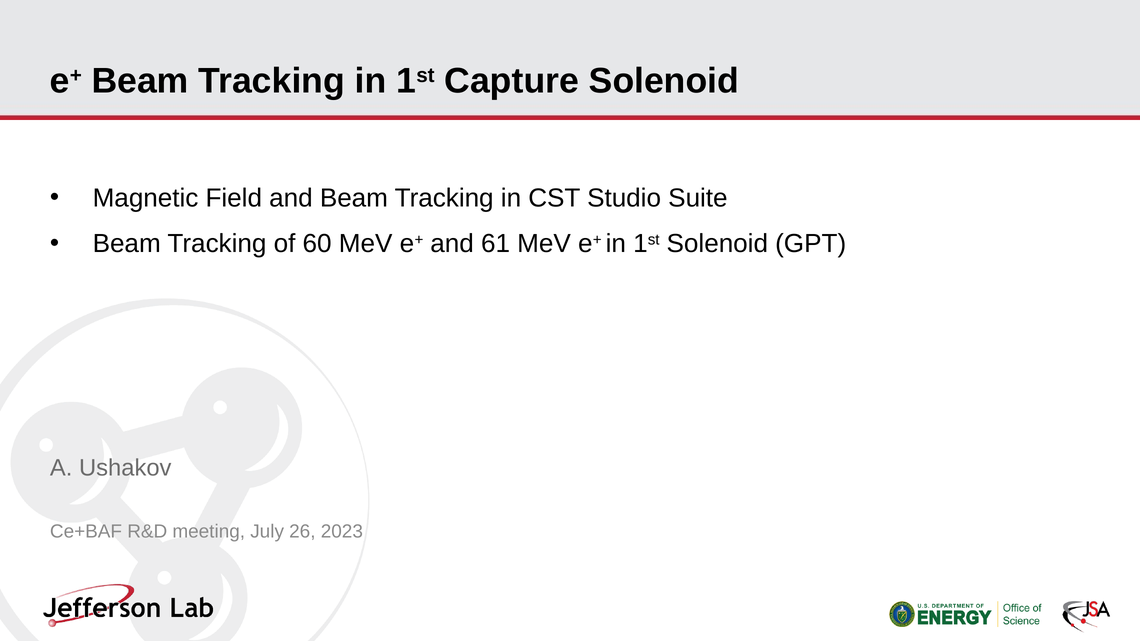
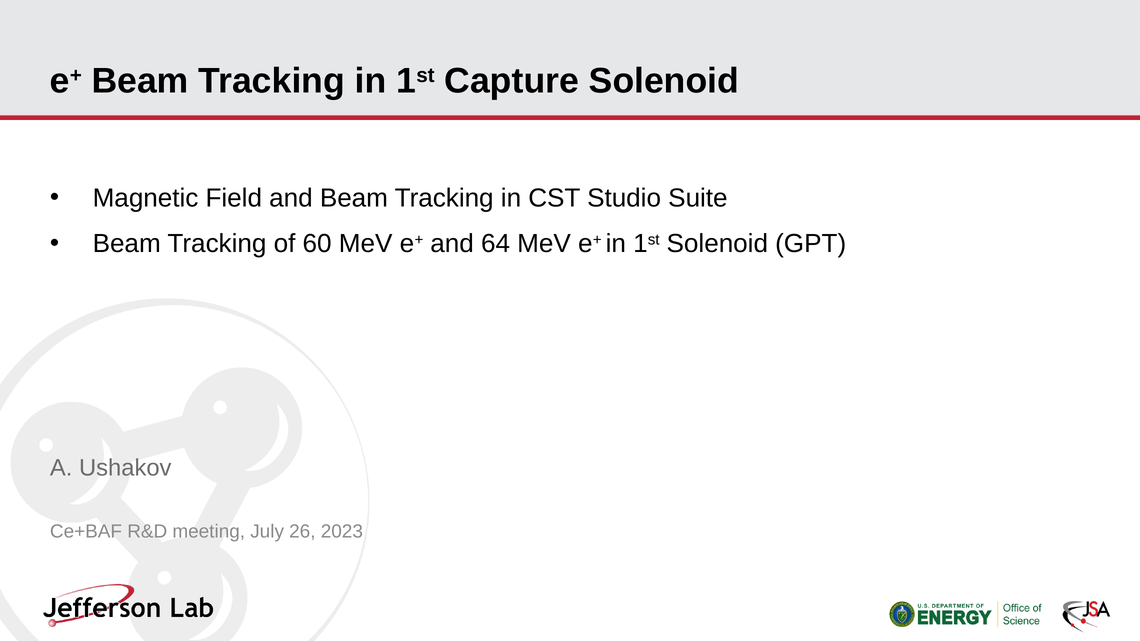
61: 61 -> 64 (496, 244)
